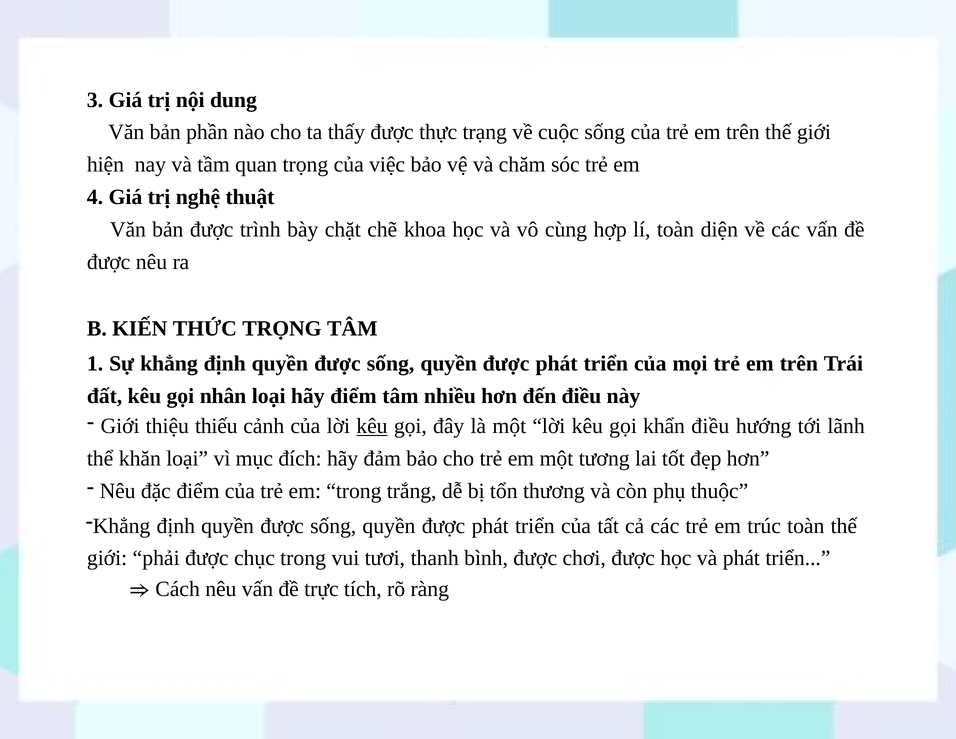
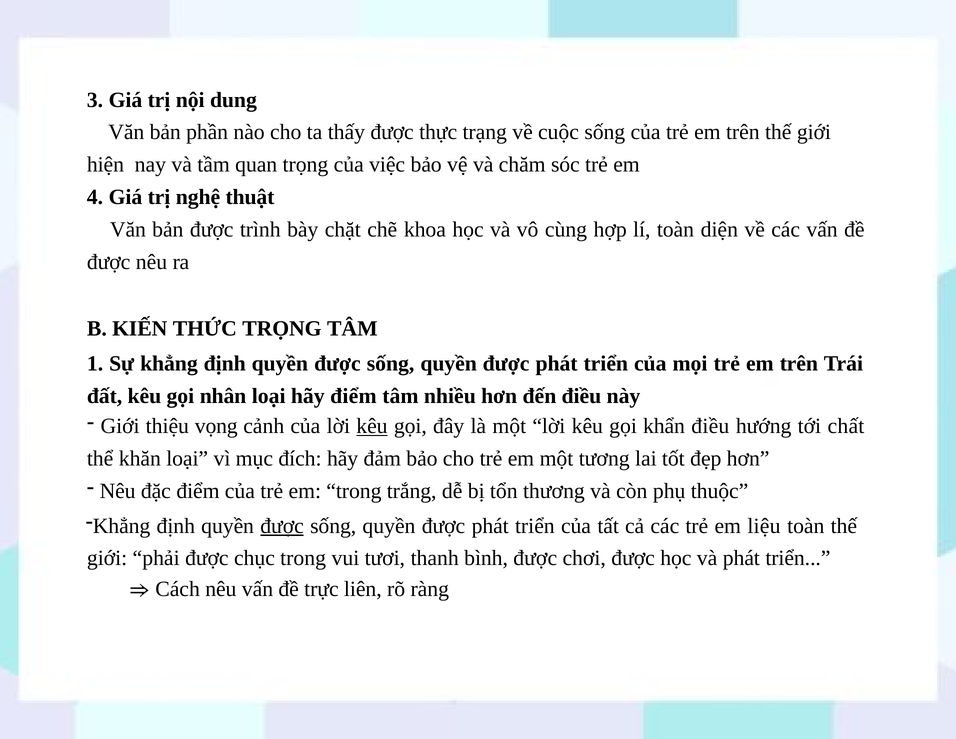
thiếu: thiếu -> vọng (216, 426)
lãnh: lãnh -> chất (846, 426)
được underline: none -> present (282, 526)
trúc: trúc -> liệu (764, 526)
tích: tích -> liên (363, 589)
